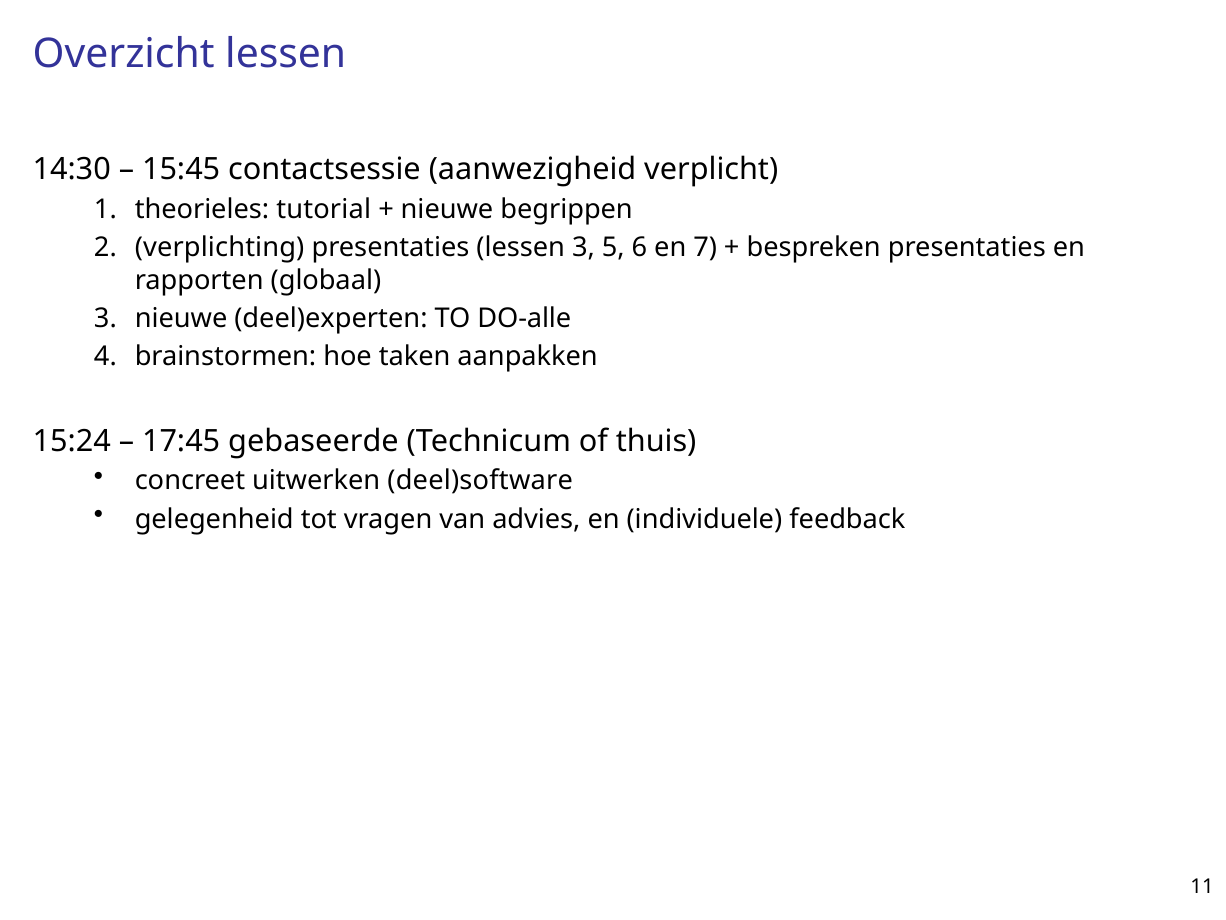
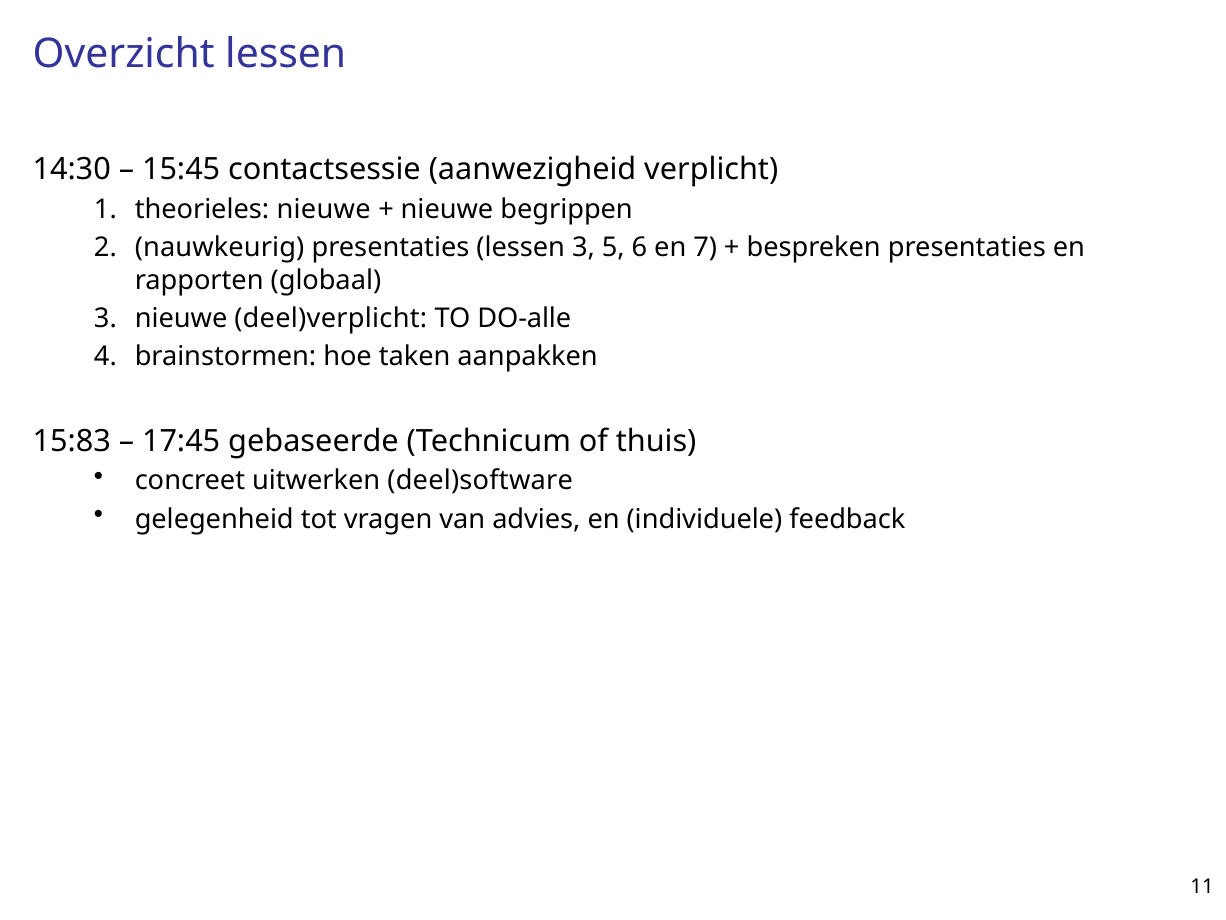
theorieles tutorial: tutorial -> nieuwe (324, 210)
verplichting: verplichting -> nauwkeurig (220, 248)
deel)experten: deel)experten -> deel)verplicht (331, 319)
15:24: 15:24 -> 15:83 (72, 441)
